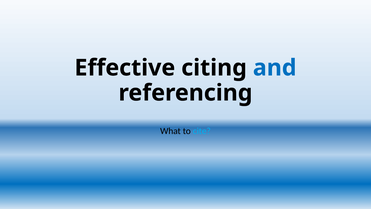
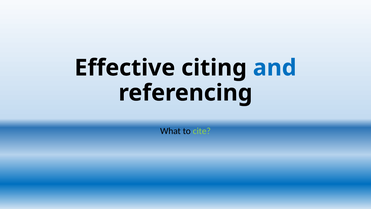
cite colour: light blue -> light green (202, 131)
